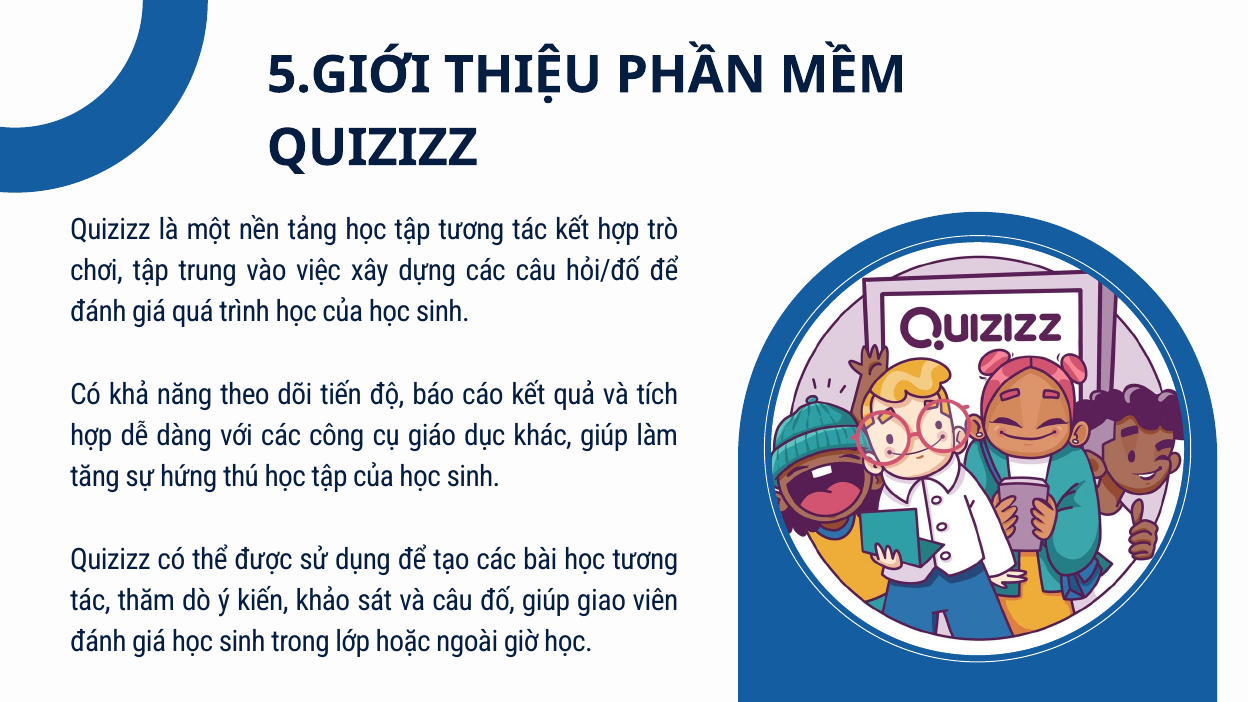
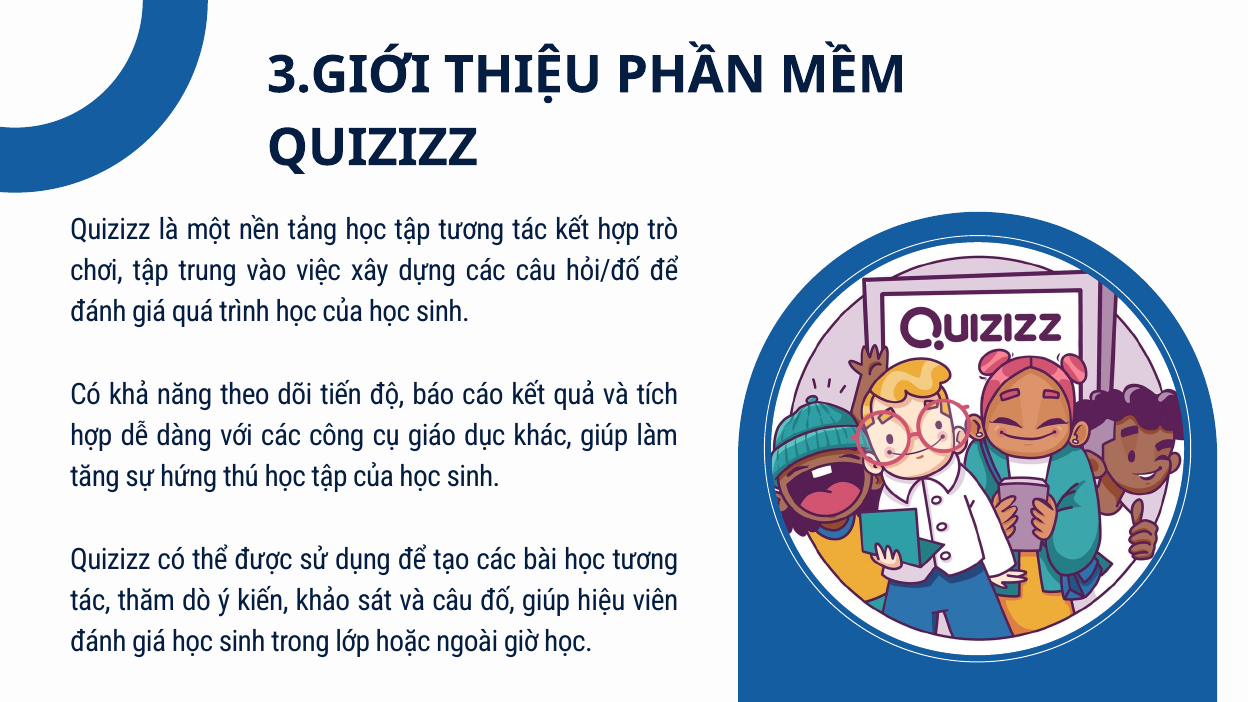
5.GIỚI: 5.GIỚI -> 3.GIỚI (349, 75)
giao: giao -> hiệu (601, 601)
